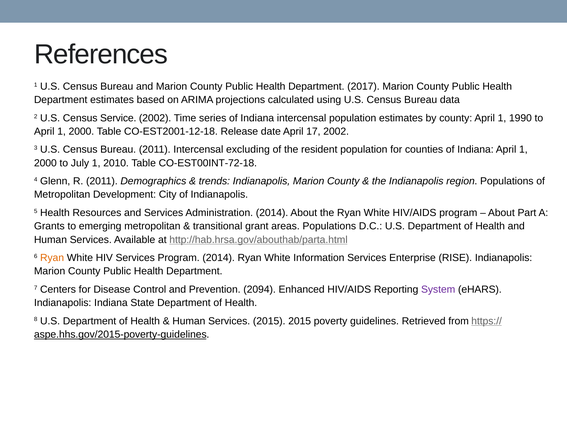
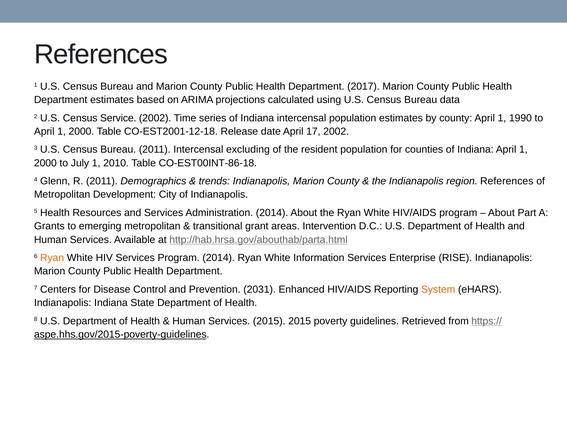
CO-EST00INT-72-18: CO-EST00INT-72-18 -> CO-EST00INT-86-18 (208, 163)
region Populations: Populations -> References (507, 181)
areas Populations: Populations -> Intervention (329, 226)
2094: 2094 -> 2031 (260, 290)
System colour: purple -> orange (438, 290)
